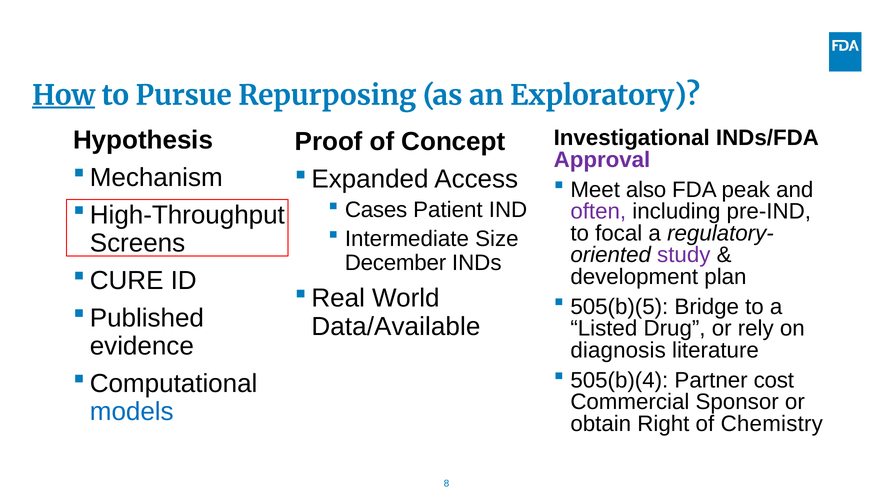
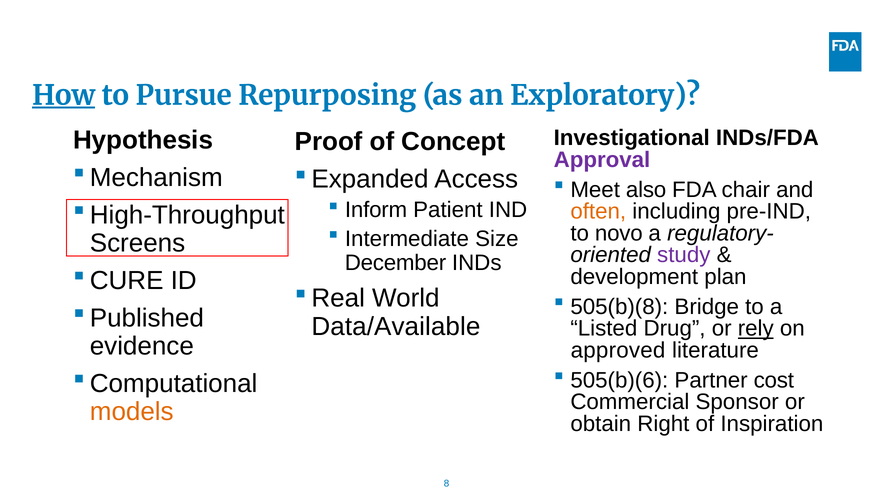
peak: peak -> chair (746, 189)
Cases: Cases -> Inform (376, 210)
often colour: purple -> orange (598, 211)
focal: focal -> novo (619, 233)
505(b)(5: 505(b)(5 -> 505(b)(8 (619, 306)
rely underline: none -> present (756, 328)
diagnosis: diagnosis -> approved (618, 350)
505(b)(4: 505(b)(4 -> 505(b)(6 (619, 380)
models colour: blue -> orange (132, 411)
Chemistry: Chemistry -> Inspiration (772, 423)
